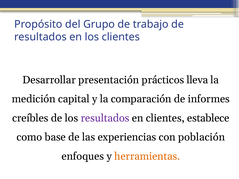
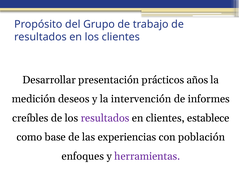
lleva: lleva -> años (197, 80)
capital: capital -> deseos (74, 99)
comparación: comparación -> intervención (141, 99)
herramientas colour: orange -> purple (147, 156)
